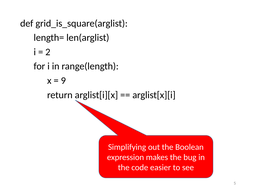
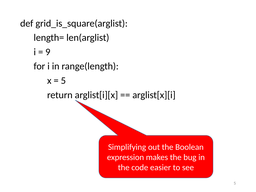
2: 2 -> 9 (48, 52)
9: 9 -> 5 (63, 81)
